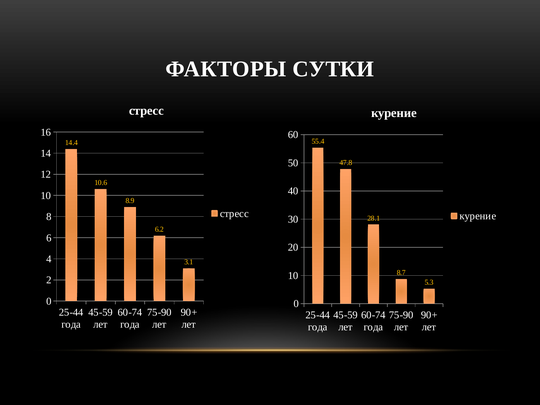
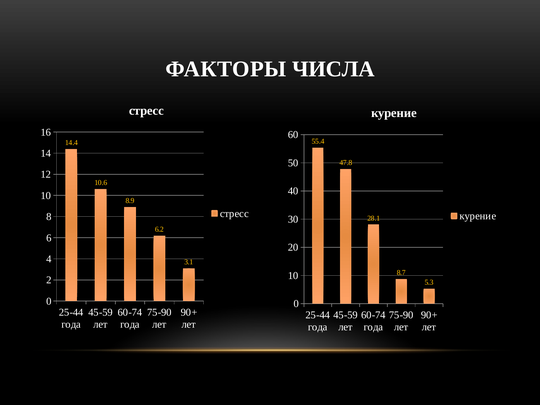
СУТКИ: СУТКИ -> ЧИСЛА (333, 69)
